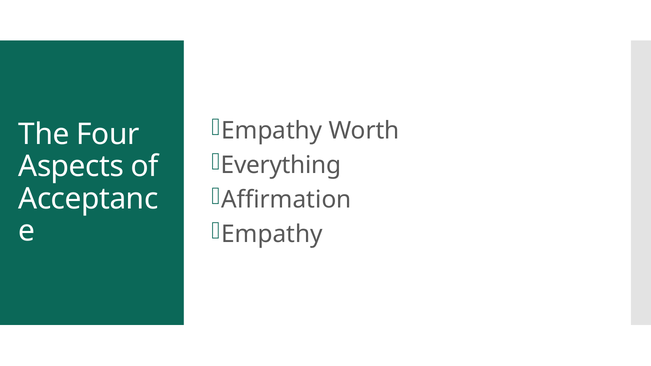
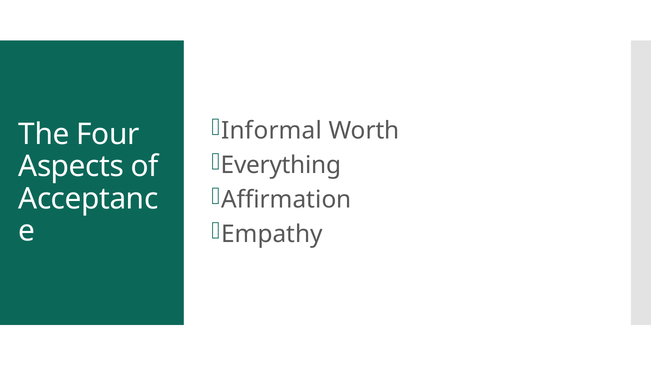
Empathy: Empathy -> Informal (272, 131)
